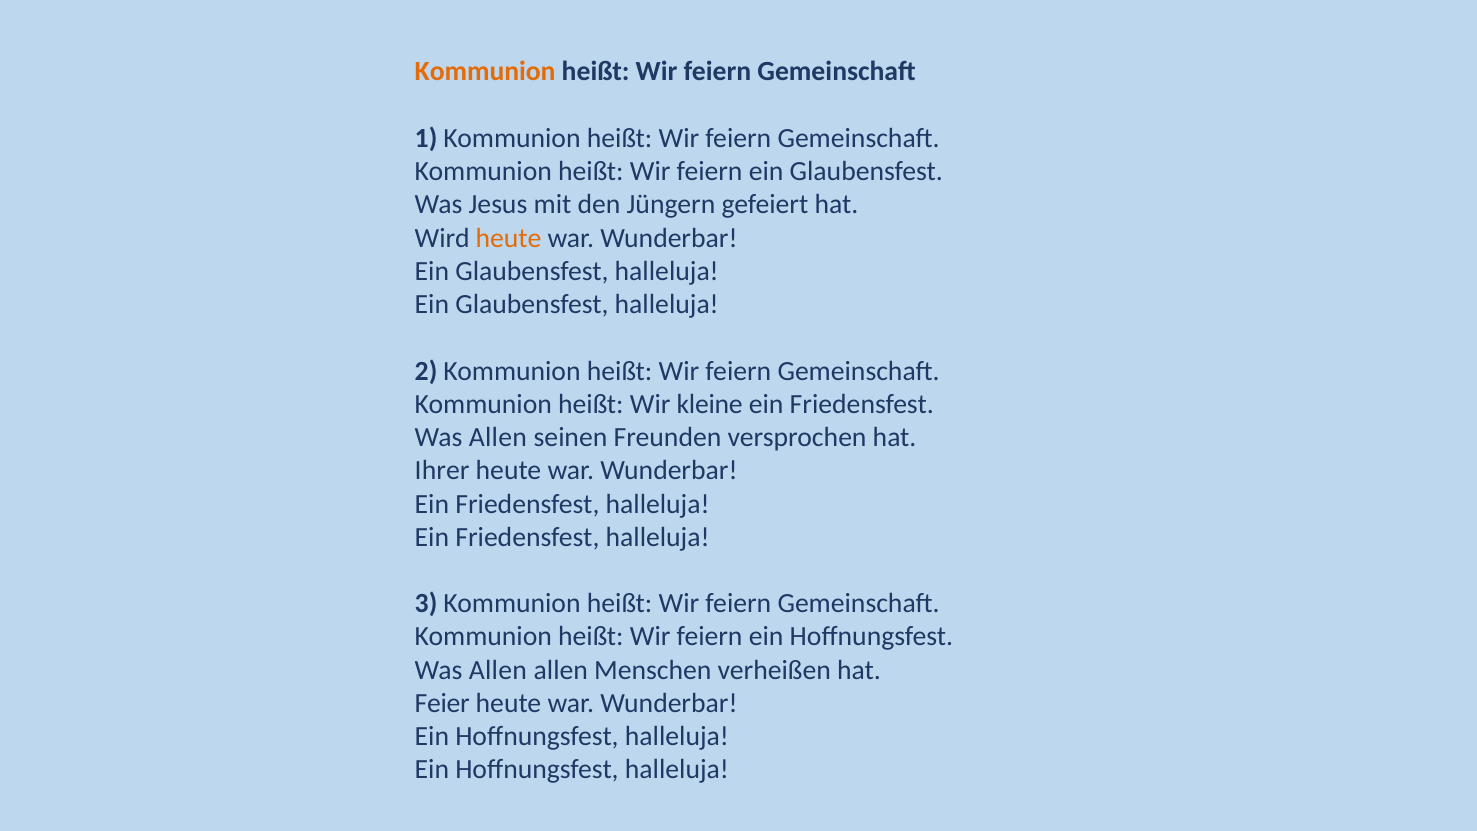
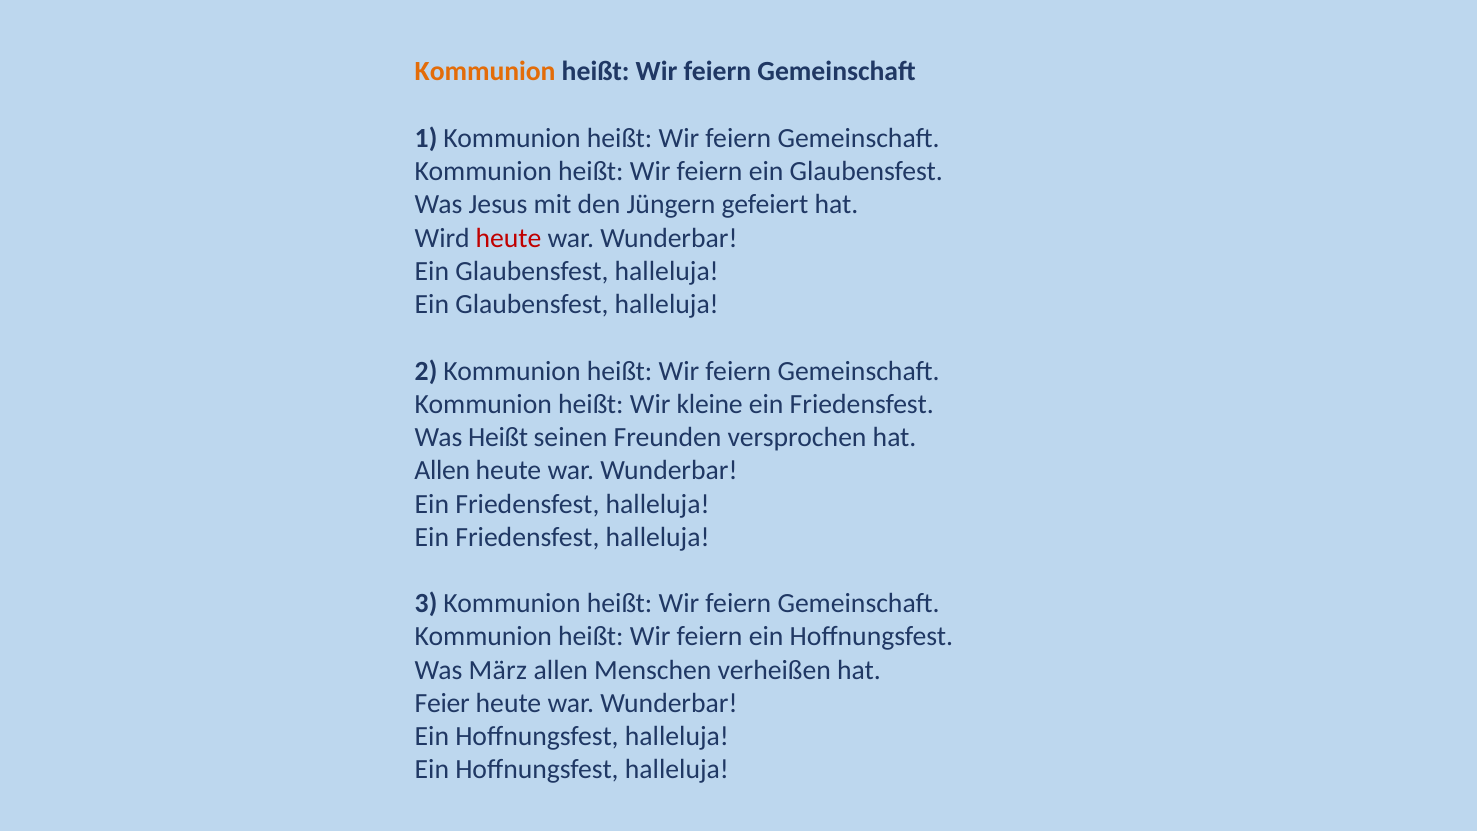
heute colour: orange -> red (508, 238)
Allen: Allen -> Heißt (498, 437)
Ihrer: Ihrer -> Allen (442, 471)
Allen: Allen -> März (498, 670)
